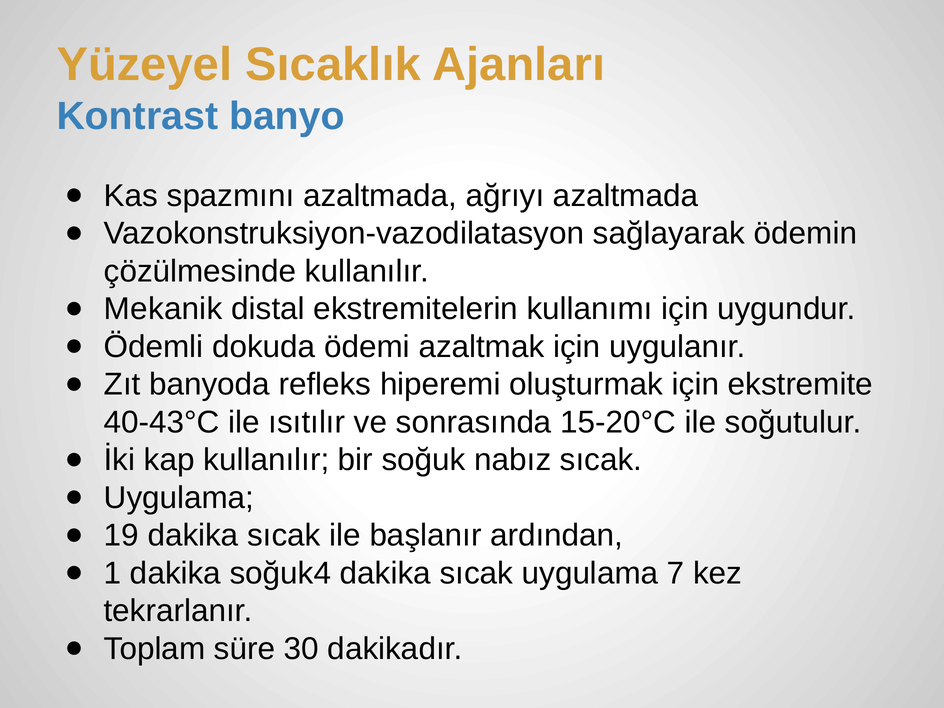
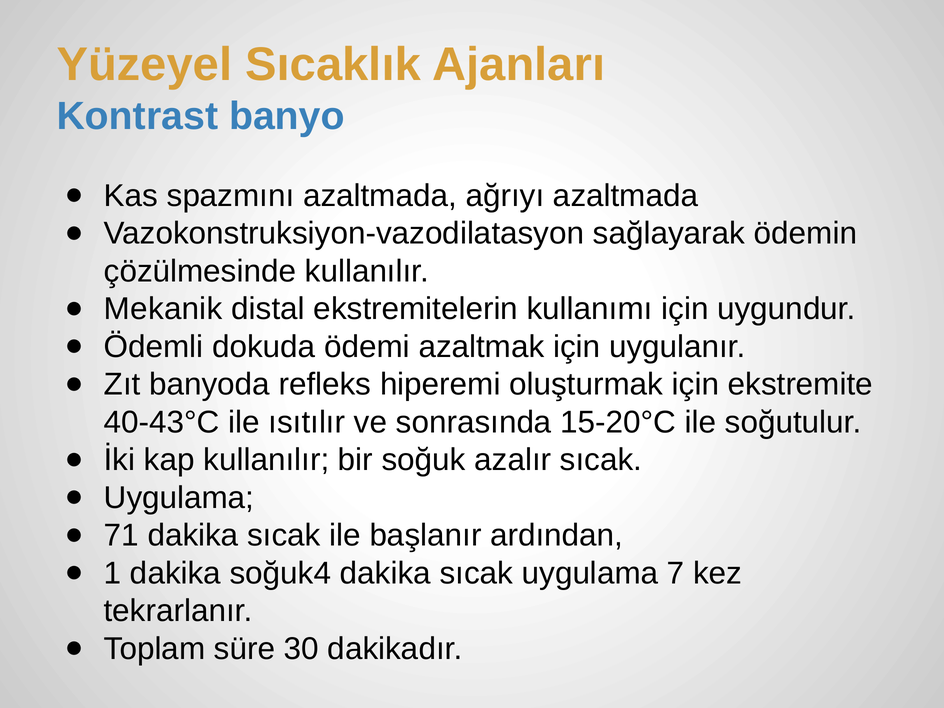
nabız: nabız -> azalır (513, 460)
19: 19 -> 71 (121, 536)
